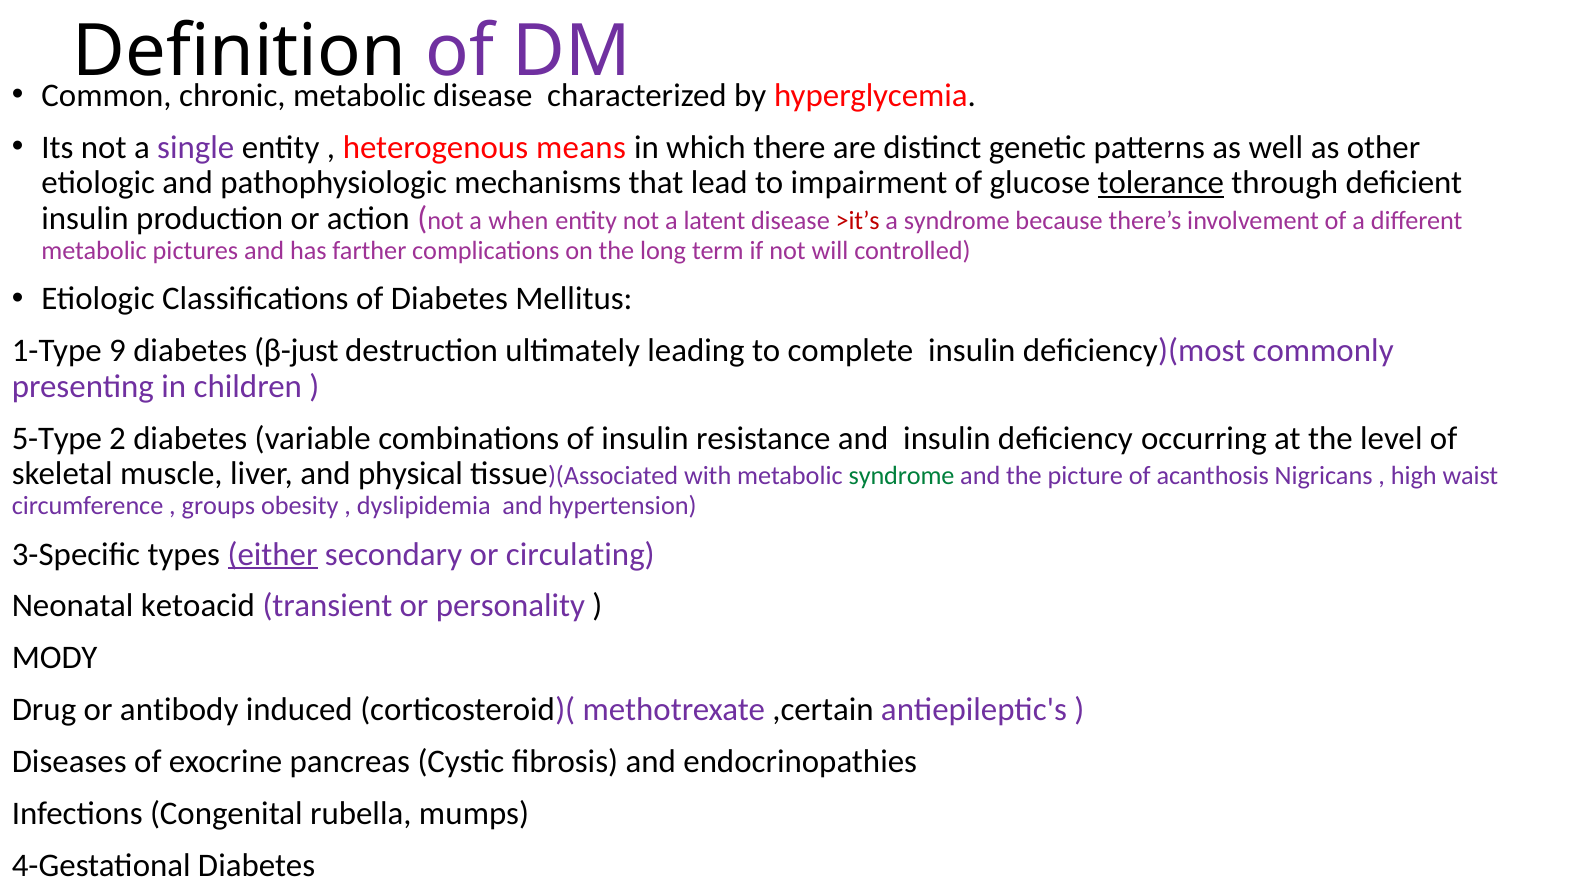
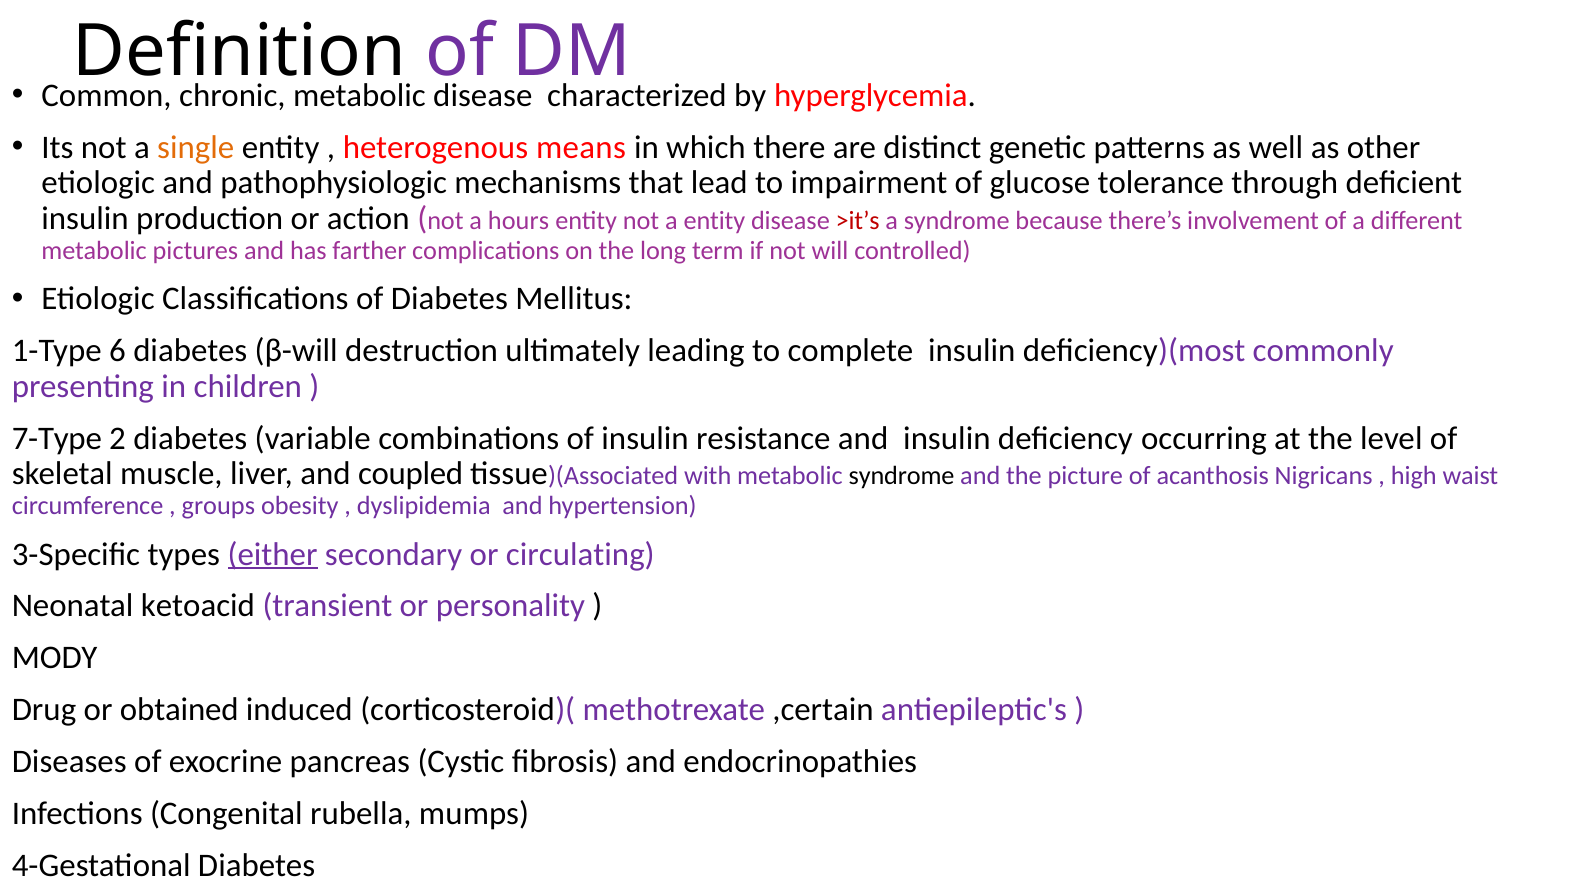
single colour: purple -> orange (196, 147)
tolerance underline: present -> none (1161, 183)
when: when -> hours (519, 221)
a latent: latent -> entity (714, 221)
9: 9 -> 6 (117, 351)
β-just: β-just -> β-will (296, 351)
5-Type: 5-Type -> 7-Type (57, 438)
physical: physical -> coupled (411, 474)
syndrome colour: green -> black (902, 476)
antibody: antibody -> obtained (179, 710)
